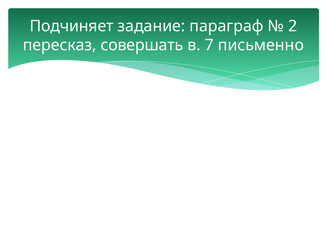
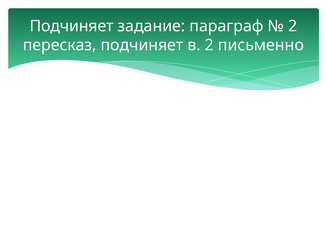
пересказ совершать: совершать -> подчиняет (142, 45)
в 7: 7 -> 2 (209, 45)
